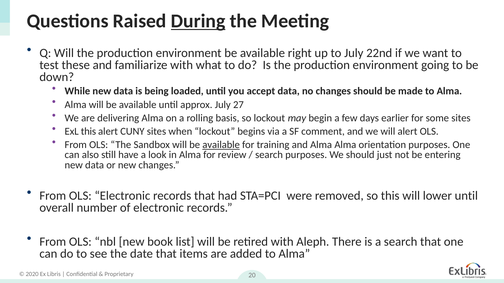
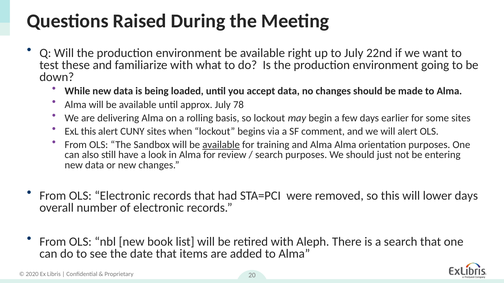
During underline: present -> none (198, 21)
27: 27 -> 78 (238, 105)
lower until: until -> days (466, 196)
